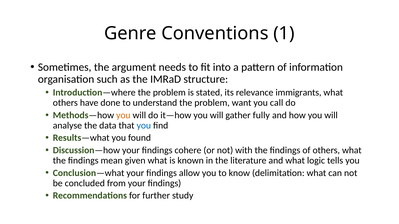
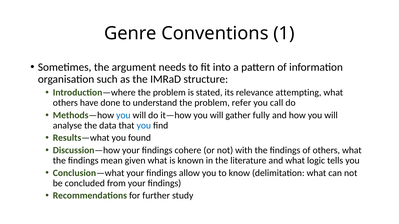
immigrants: immigrants -> attempting (298, 93)
want: want -> refer (242, 103)
you colour: orange -> blue (123, 115)
